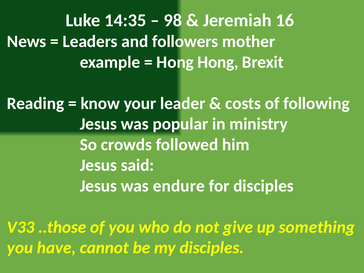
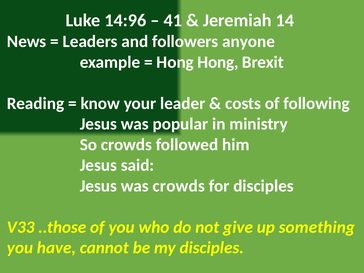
14:35: 14:35 -> 14:96 (125, 20)
98: 98 -> 41 (173, 20)
16: 16 -> 14 (285, 20)
mother: mother -> anyone (249, 41)
was endure: endure -> crowds (179, 186)
